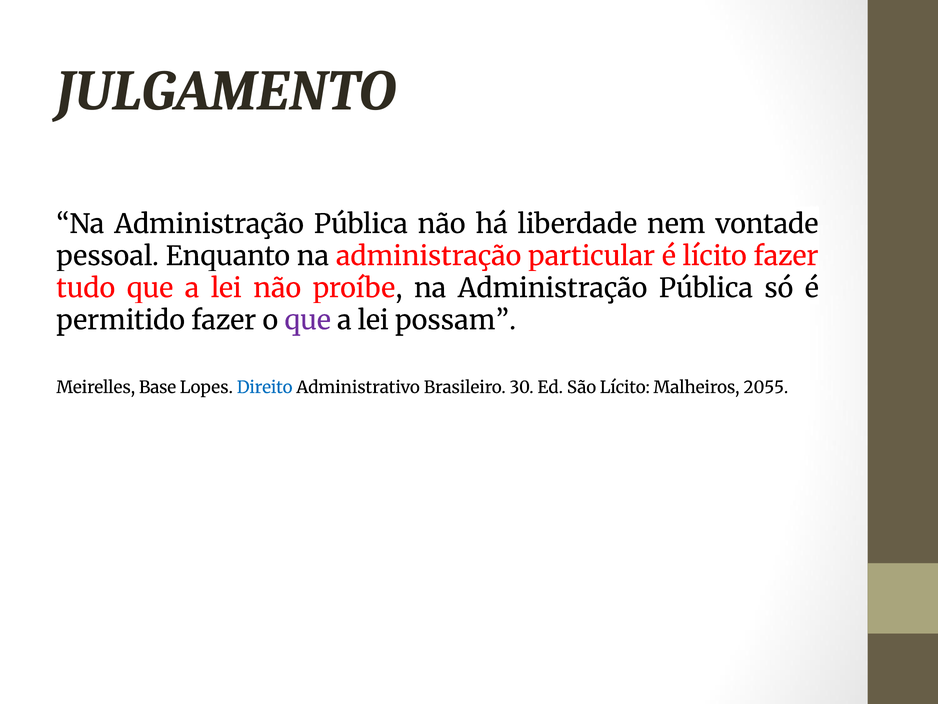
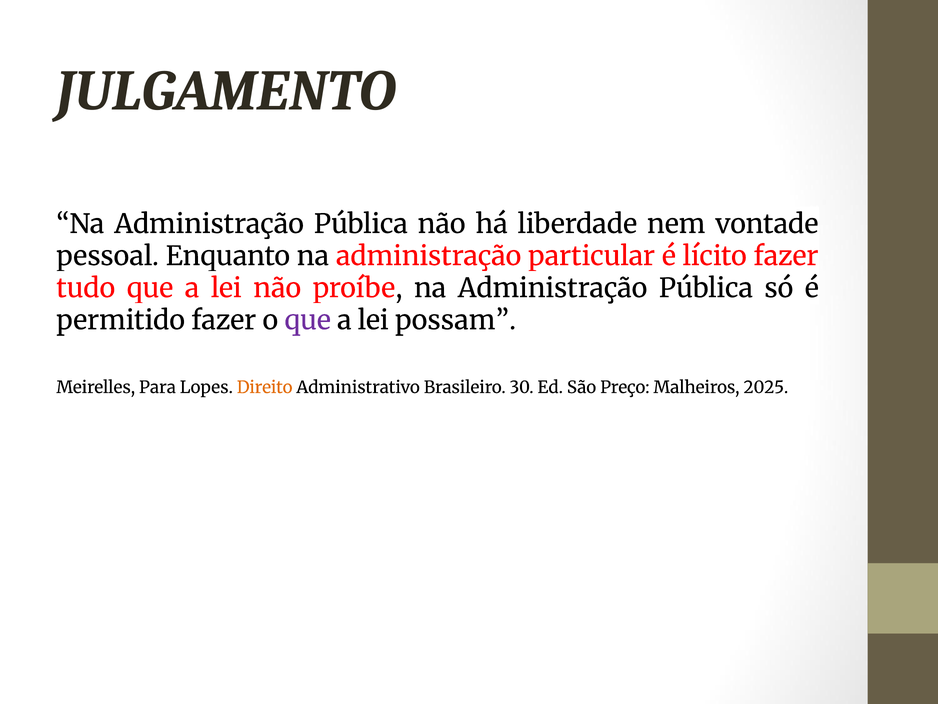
Base: Base -> Para (157, 387)
Direito colour: blue -> orange (265, 387)
São Lícito: Lícito -> Preço (625, 387)
2055: 2055 -> 2025 (766, 387)
